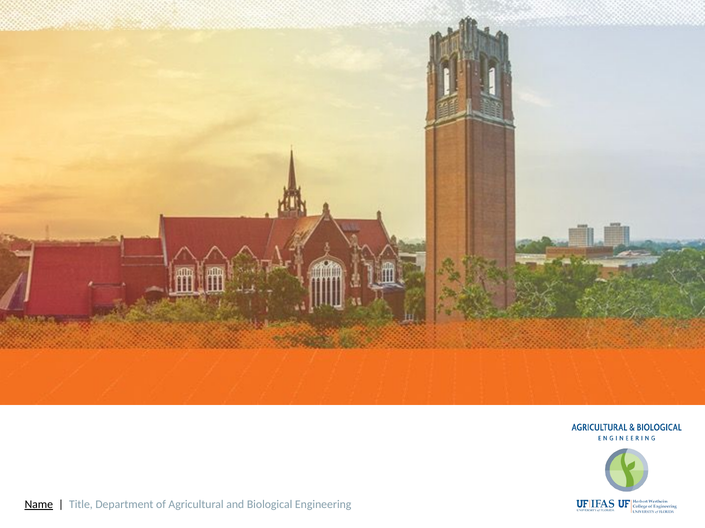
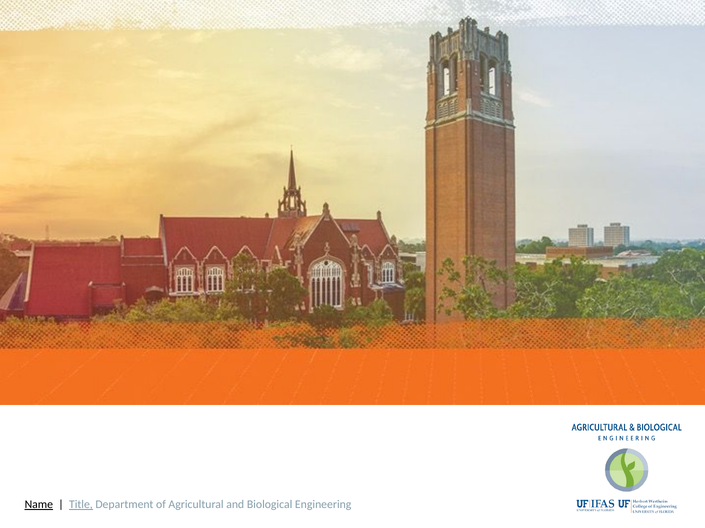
Title underline: none -> present (81, 505)
